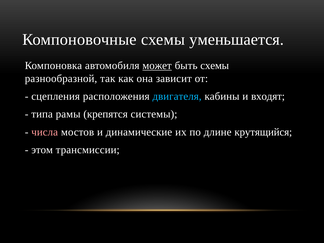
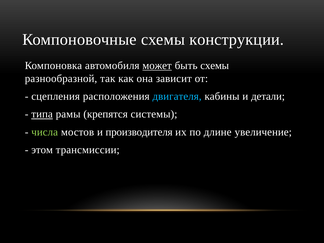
уменьшается: уменьшается -> конструкции (237, 40)
входят: входят -> детали (268, 96)
типа underline: none -> present (42, 114)
числа colour: pink -> light green (45, 132)
динамические: динамические -> производителя (139, 132)
крутящийся: крутящийся -> увеличение (263, 132)
